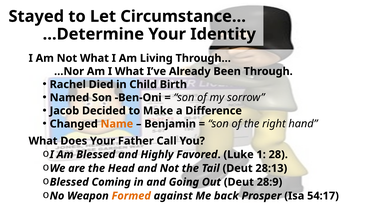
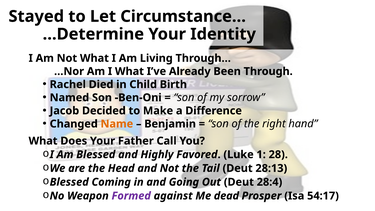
28:9: 28:9 -> 28:4 (269, 182)
Formed colour: orange -> purple (131, 196)
back: back -> dead (226, 196)
